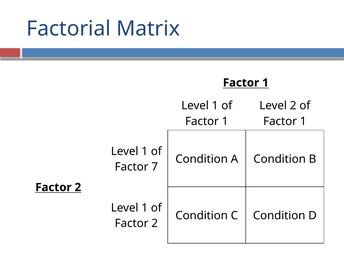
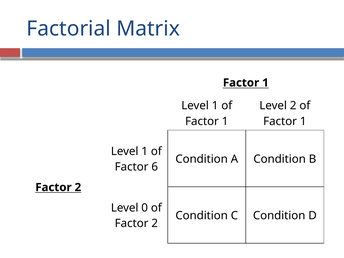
7: 7 -> 6 (155, 167)
1: 1 -> 0 (145, 208)
